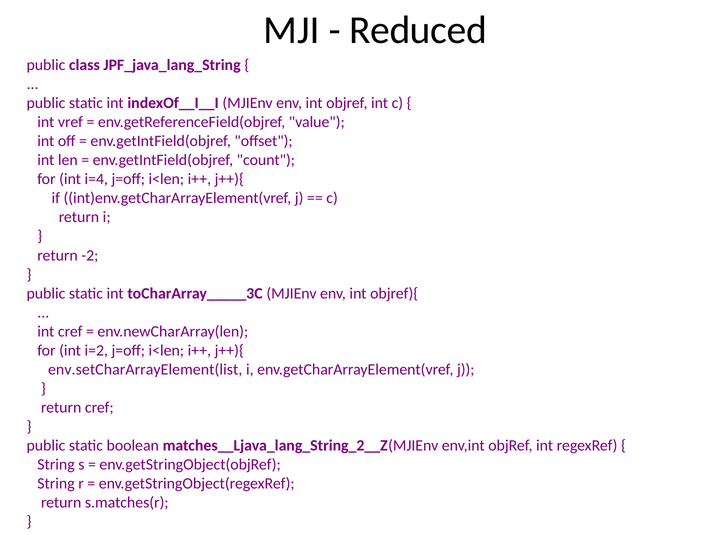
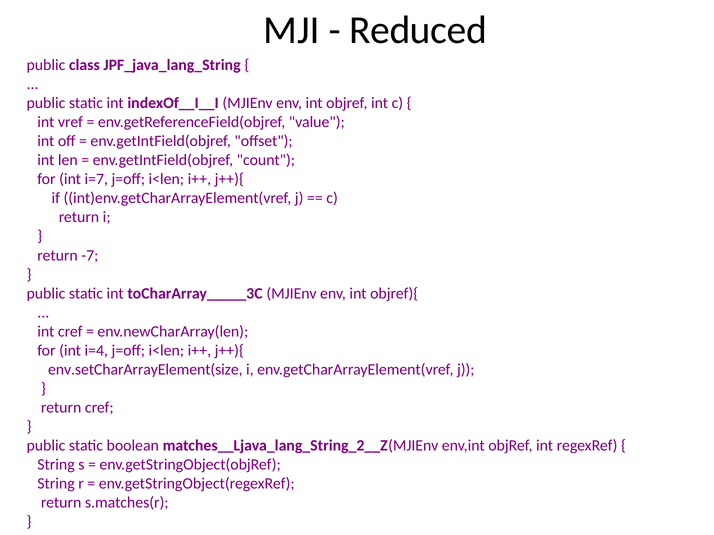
i=4: i=4 -> i=7 (96, 179)
-2: -2 -> -7 (90, 256)
i=2: i=2 -> i=4 (96, 351)
env.setCharArrayElement(list: env.setCharArrayElement(list -> env.setCharArrayElement(size (145, 370)
